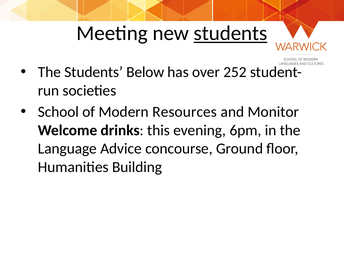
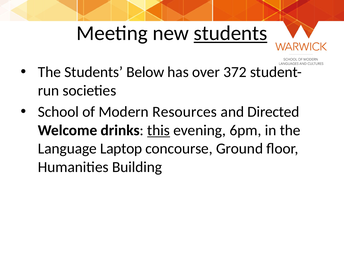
252: 252 -> 372 (235, 72)
Monitor: Monitor -> Directed (273, 112)
this underline: none -> present (159, 130)
Advice: Advice -> Laptop (121, 149)
